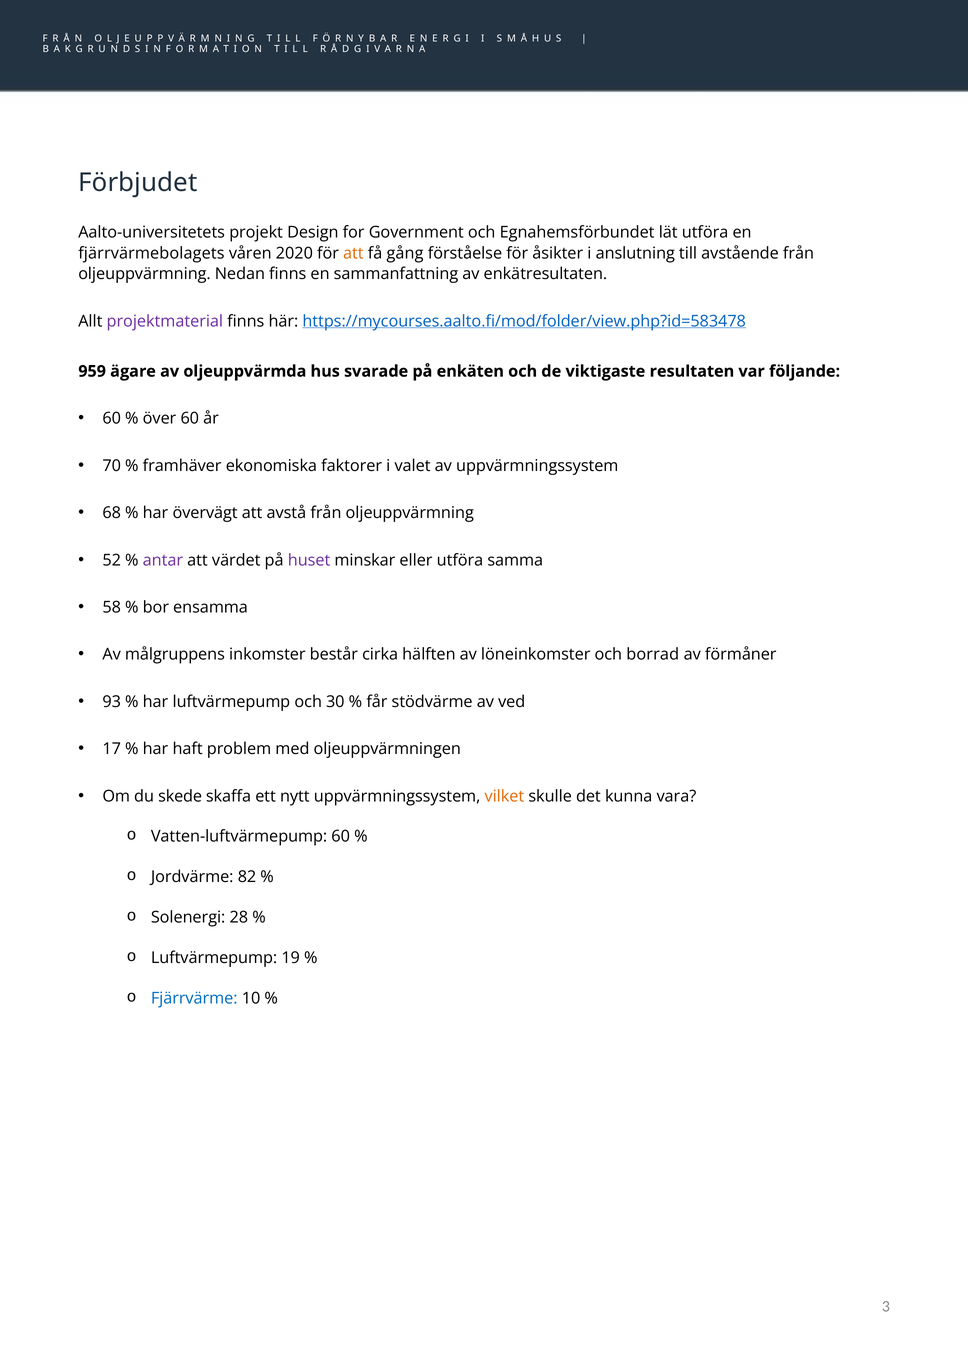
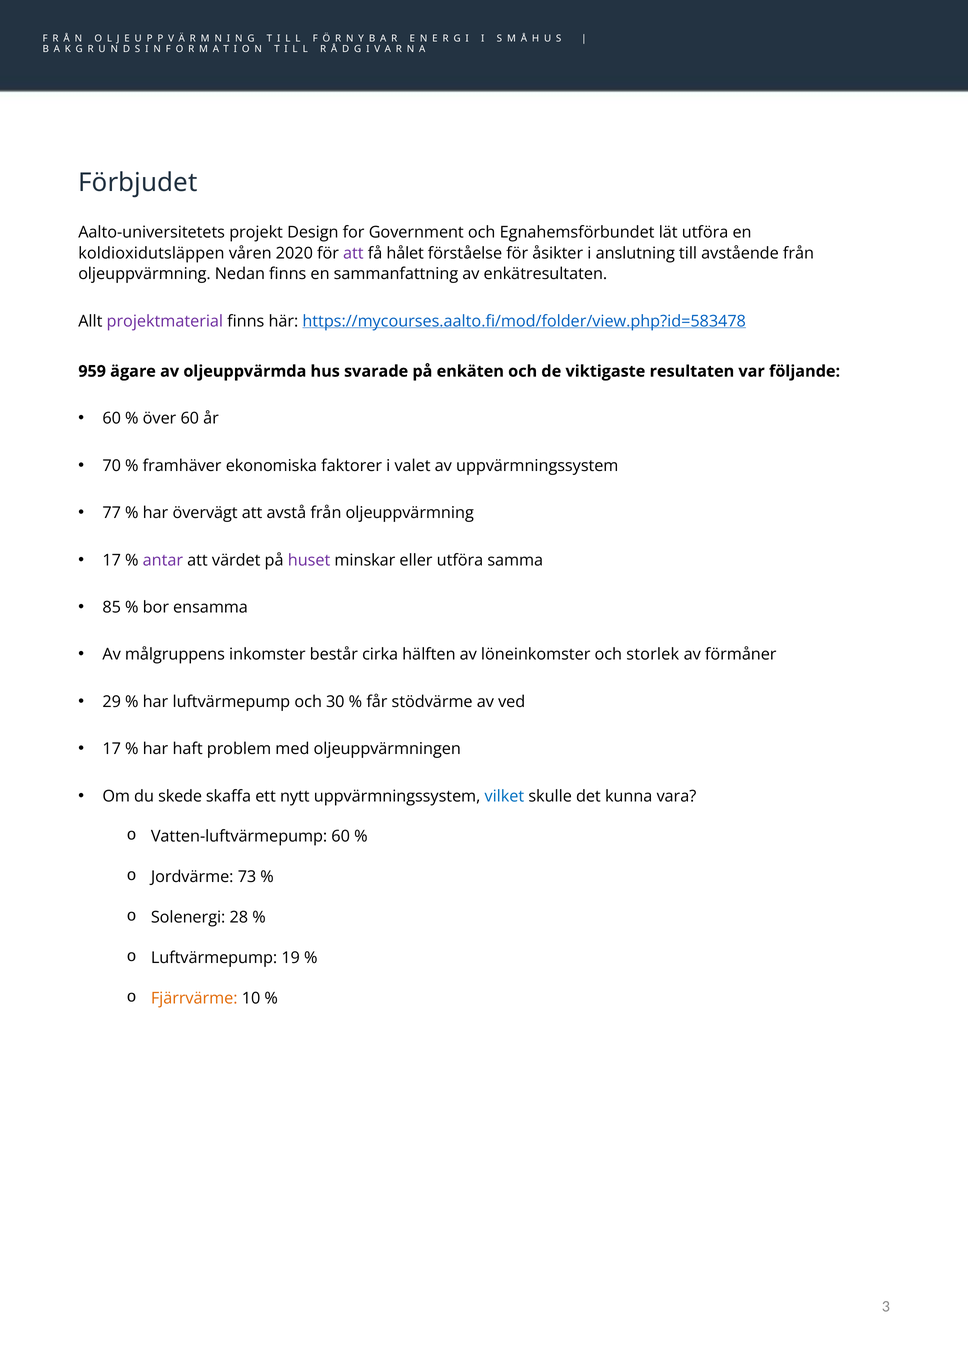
fjärrvärmebolagets: fjärrvärmebolagets -> koldioxidutsläppen (151, 253)
att colour: orange -> purple (353, 253)
gång: gång -> hålet (405, 253)
68: 68 -> 77 (112, 513)
52: 52 -> 17 (112, 560)
58: 58 -> 85 (112, 607)
borrad: borrad -> storlek (653, 655)
93: 93 -> 29 (112, 702)
vilket colour: orange -> blue (504, 796)
82: 82 -> 73 (247, 877)
Fjärrvärme colour: blue -> orange (194, 999)
